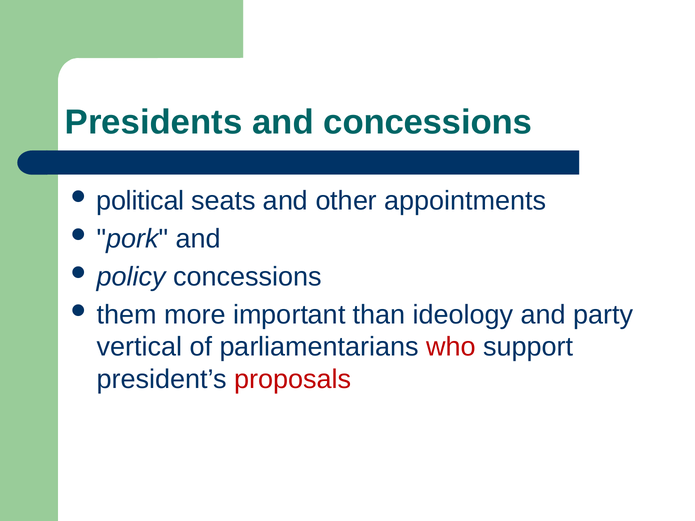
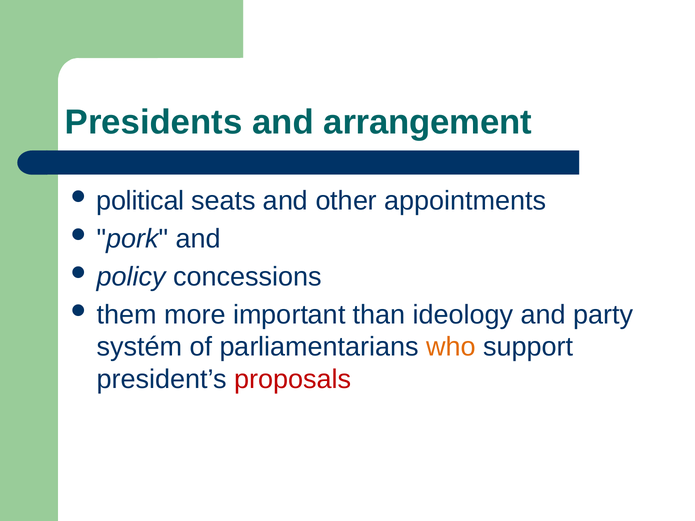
and concessions: concessions -> arrangement (428, 122)
vertical: vertical -> systém (139, 347)
who colour: red -> orange (451, 347)
